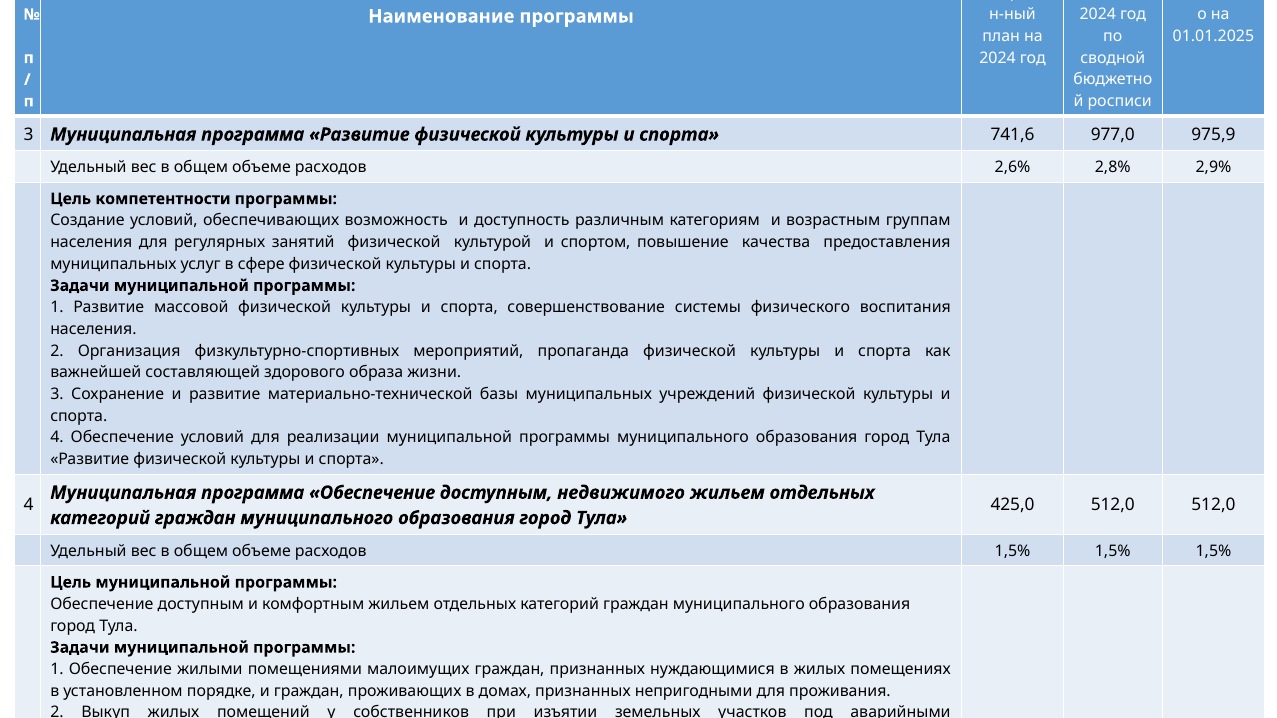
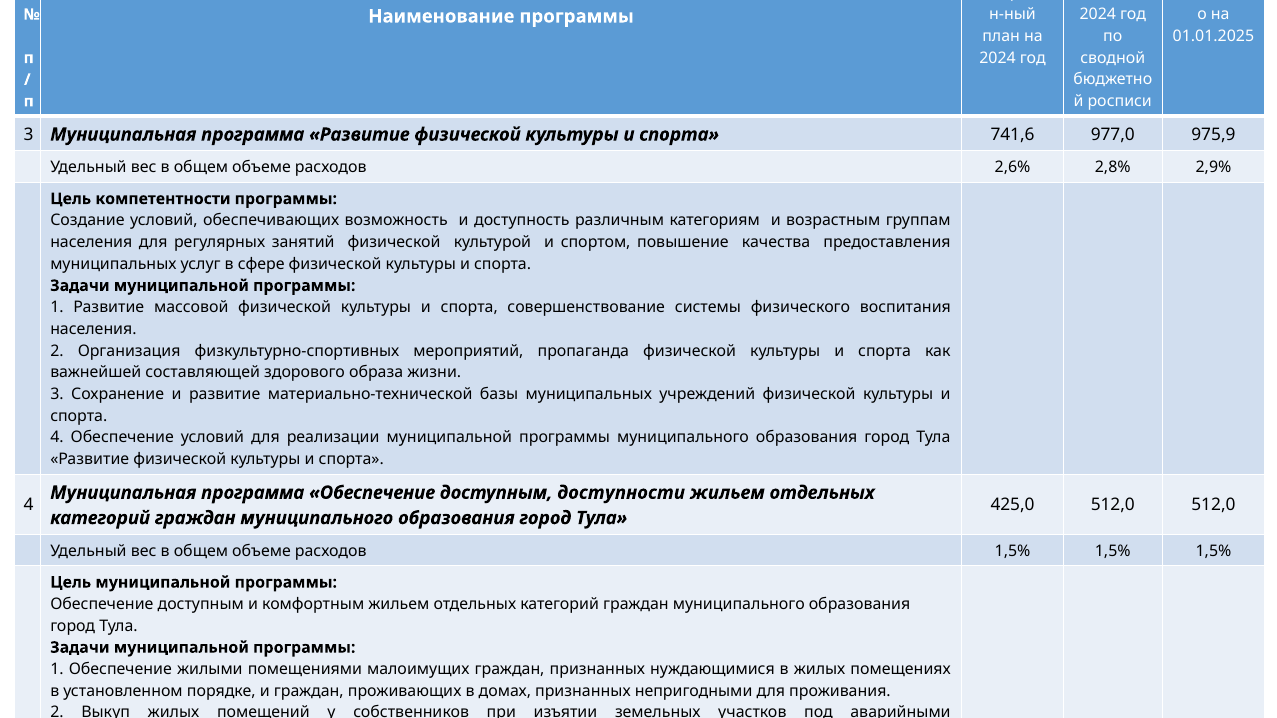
недвижимого: недвижимого -> доступности (621, 493)
